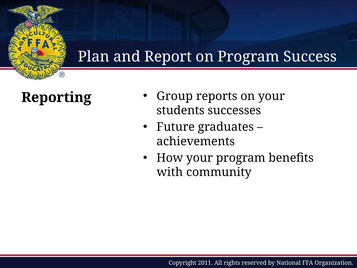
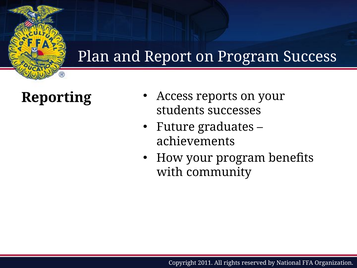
Group: Group -> Access (175, 96)
